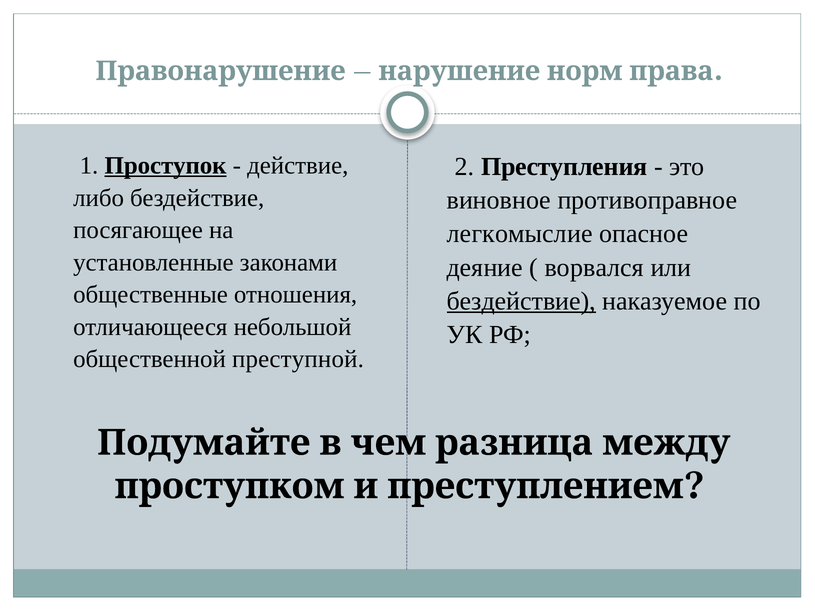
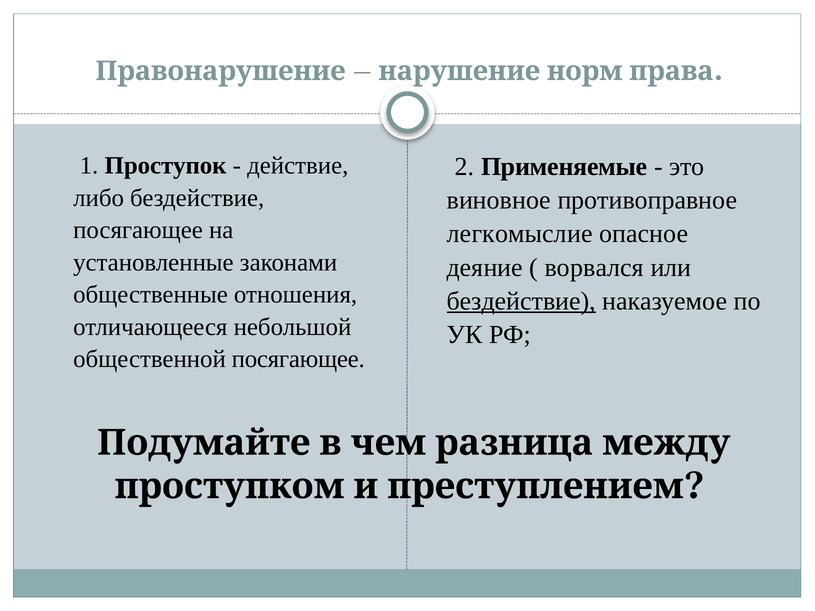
Проступок underline: present -> none (166, 166)
Преступления: Преступления -> Применяемые (564, 167)
общественной преступной: преступной -> посягающее (298, 359)
